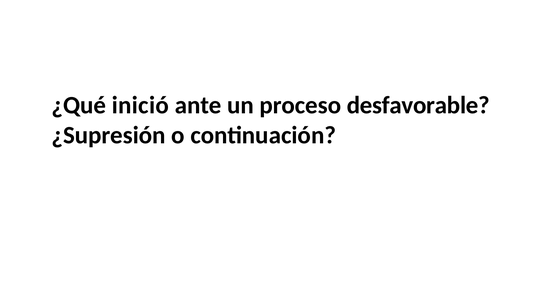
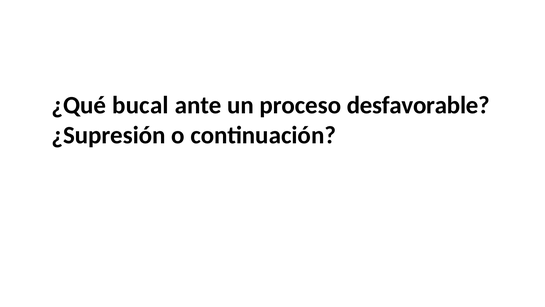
inició: inició -> bucal (140, 105)
